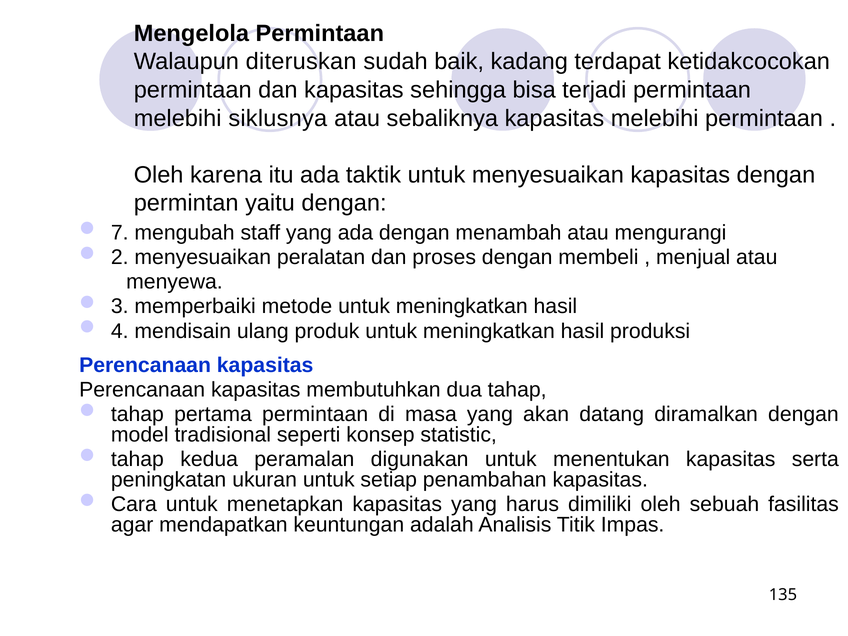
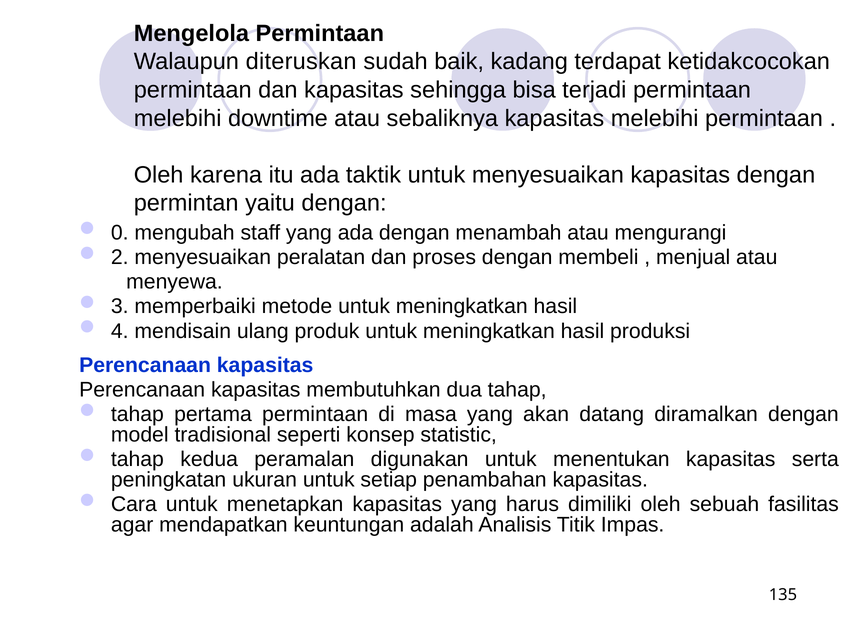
siklusnya: siklusnya -> downtime (278, 118)
7: 7 -> 0 (120, 233)
